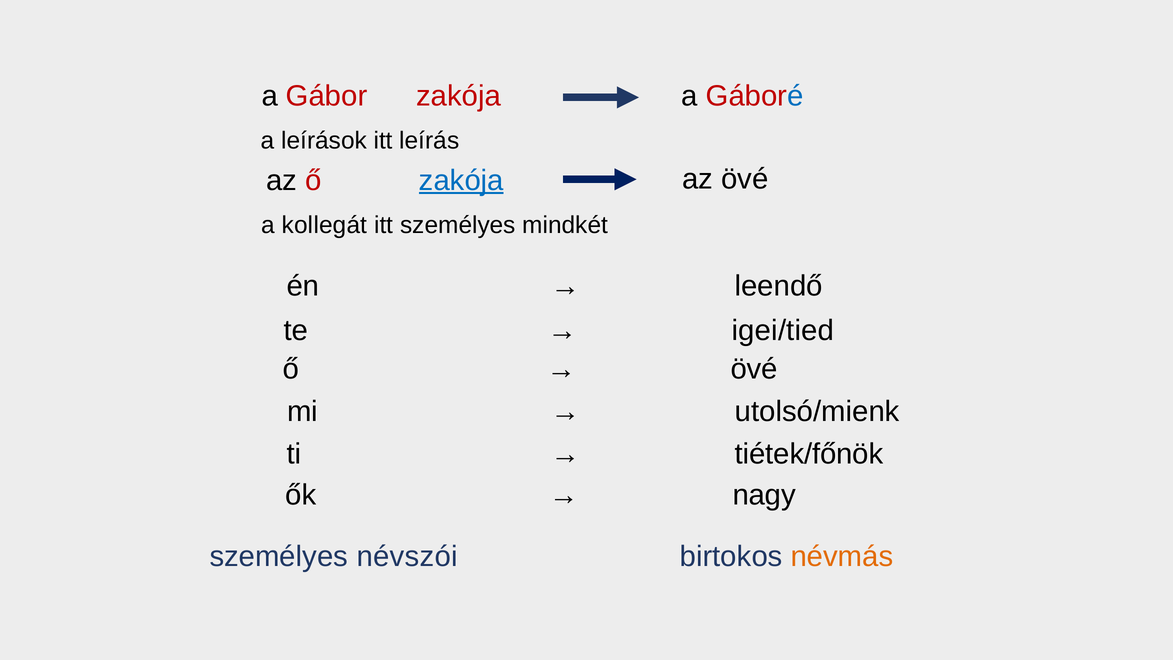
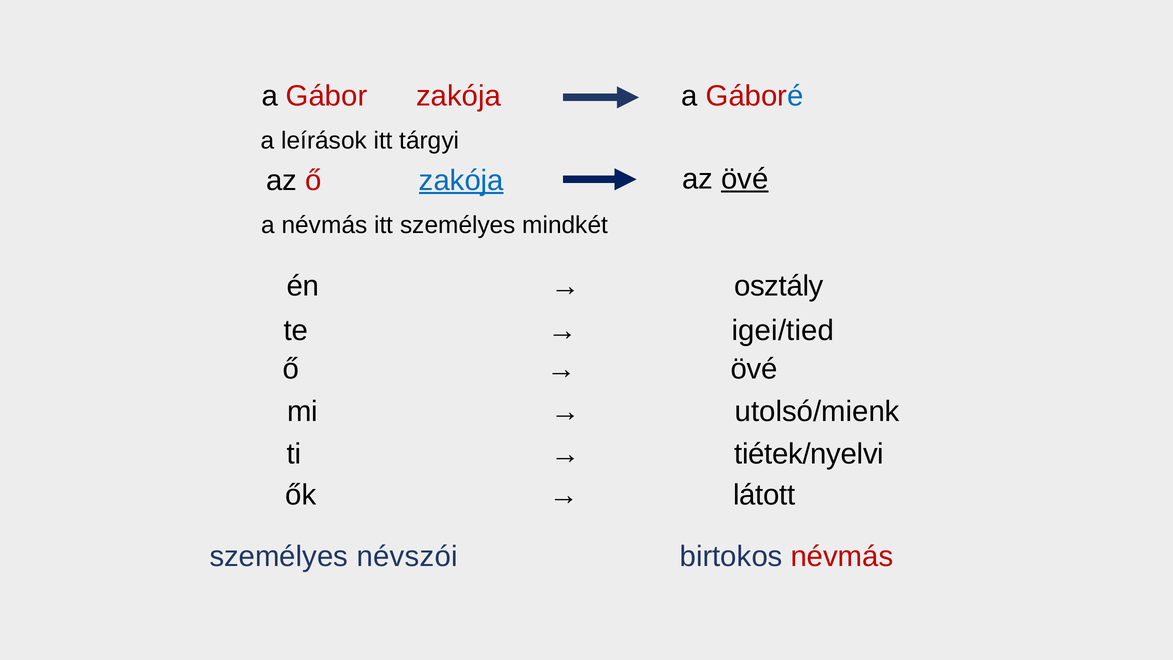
leírás: leírás -> tárgyi (429, 141)
övé underline: none -> present (745, 179)
a kollegát: kollegát -> névmás (325, 225)
leendő: leendő -> osztály (779, 286)
tiétek/főnök: tiétek/főnök -> tiétek/nyelvi (809, 454)
nagy: nagy -> látott (764, 495)
névmás colour: orange -> red (842, 556)
